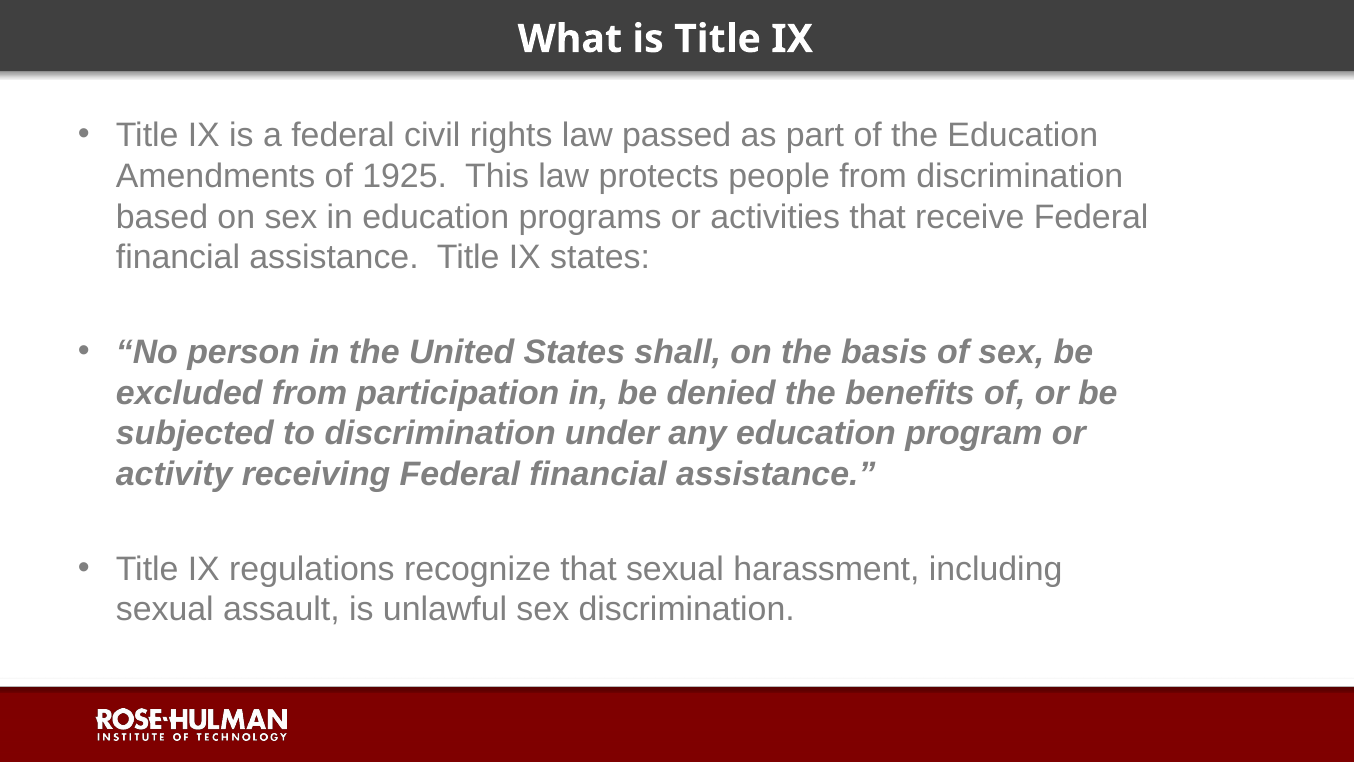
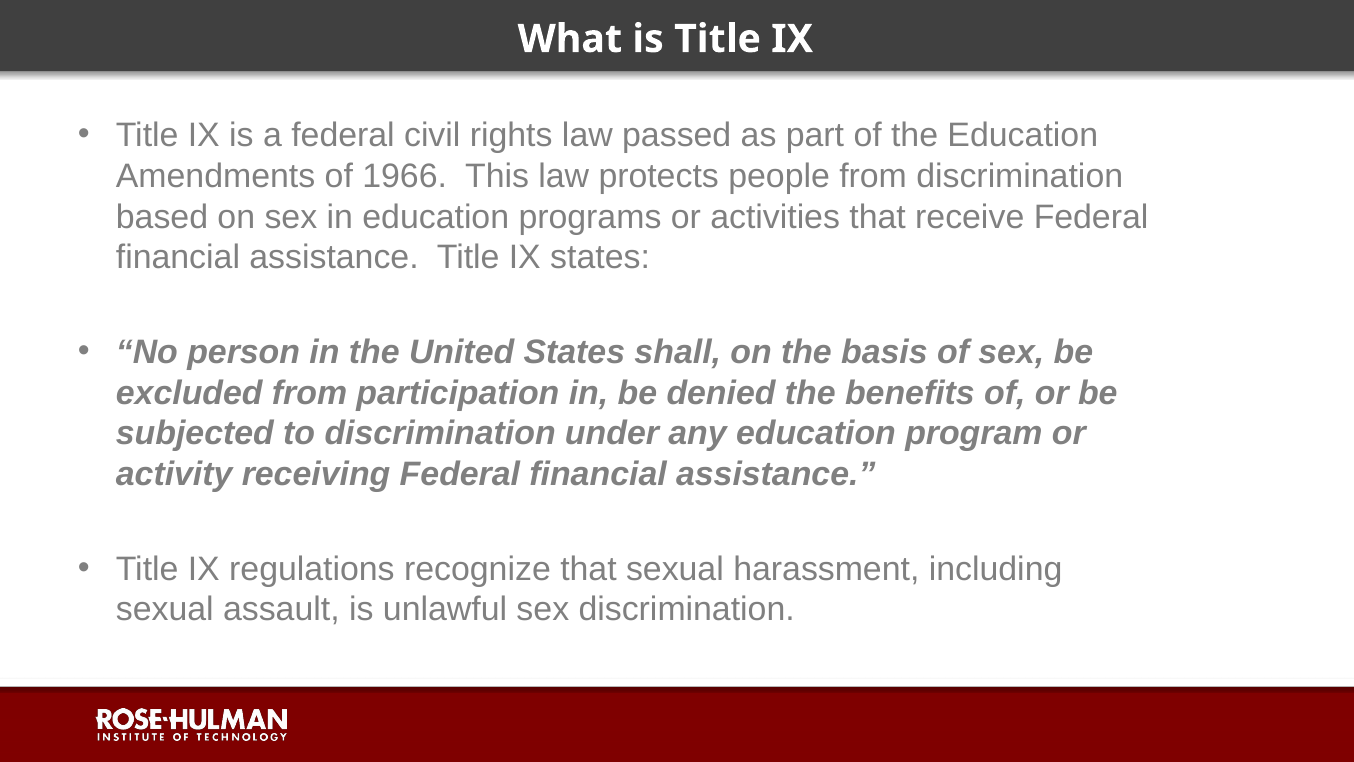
1925: 1925 -> 1966 (405, 176)
